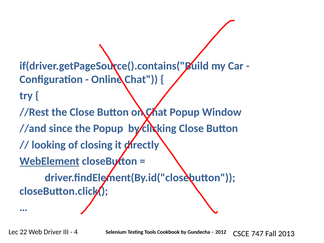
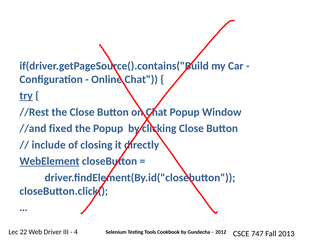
try underline: none -> present (26, 96)
since: since -> fixed (61, 128)
looking: looking -> include (49, 145)
